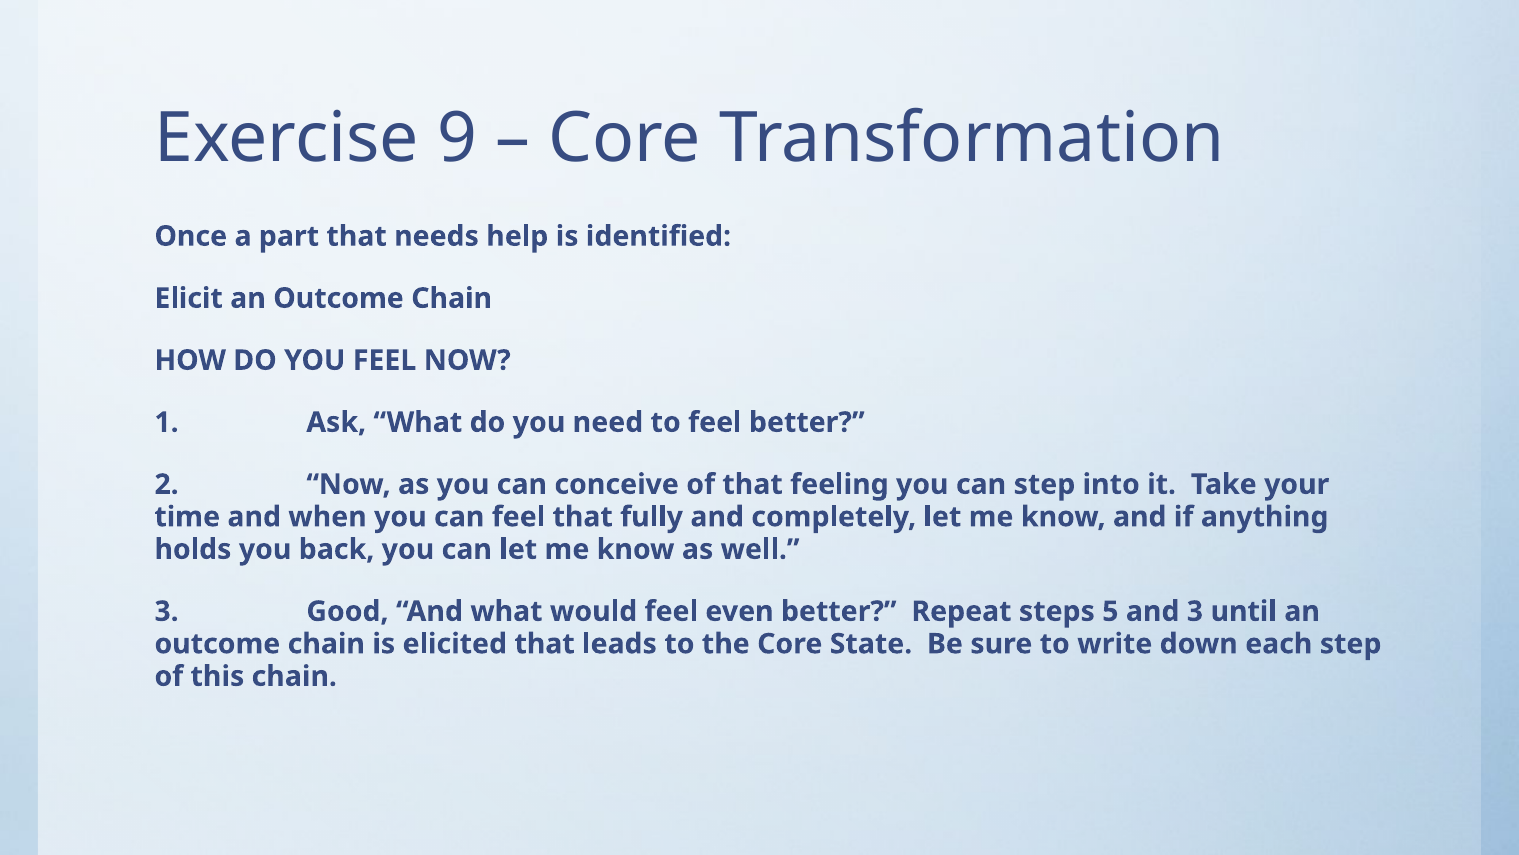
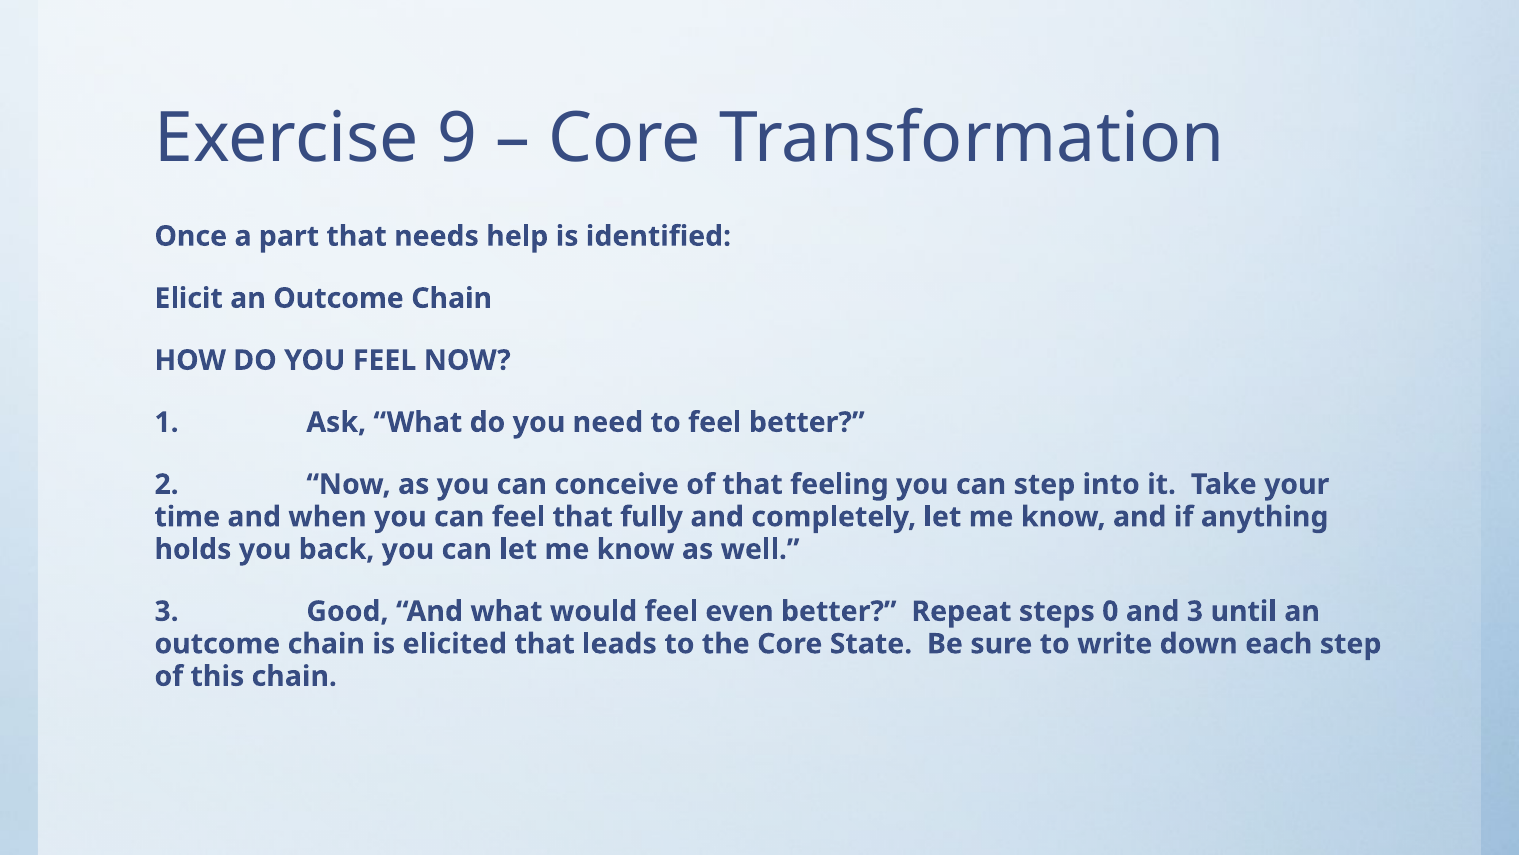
5: 5 -> 0 (1110, 611)
